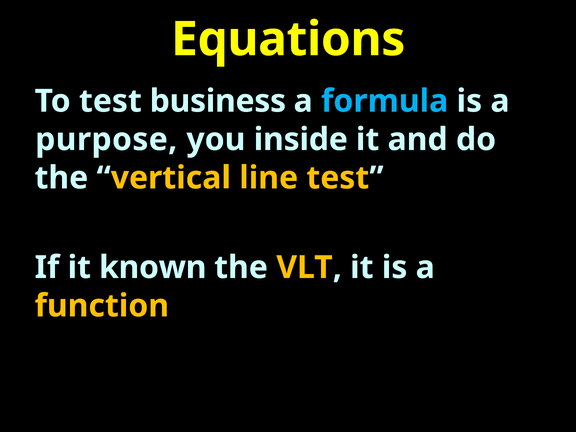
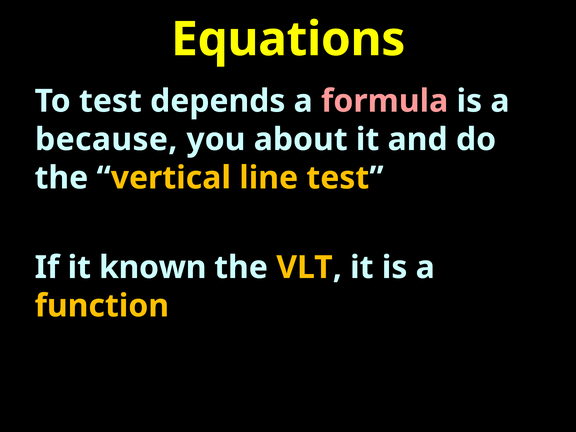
business: business -> depends (218, 101)
formula colour: light blue -> pink (385, 101)
purpose: purpose -> because (106, 140)
inside: inside -> about (301, 140)
